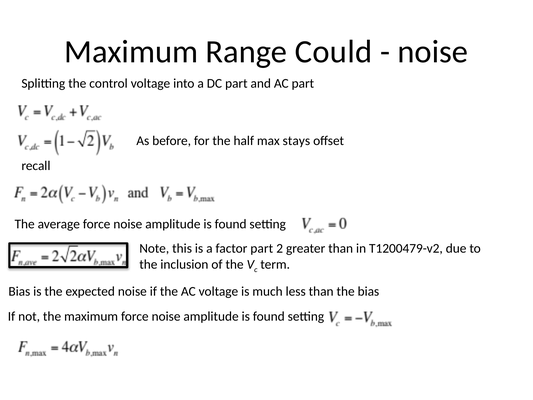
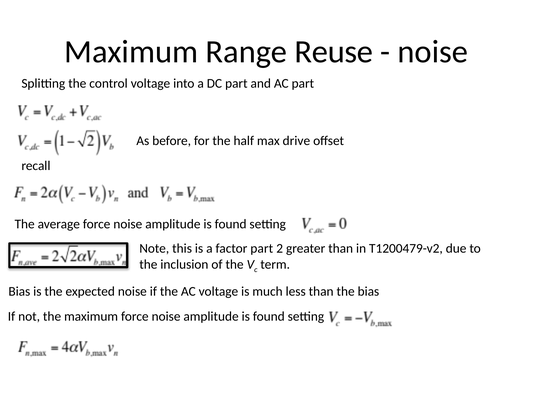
Could: Could -> Reuse (334, 52)
stays: stays -> drive (296, 141)
